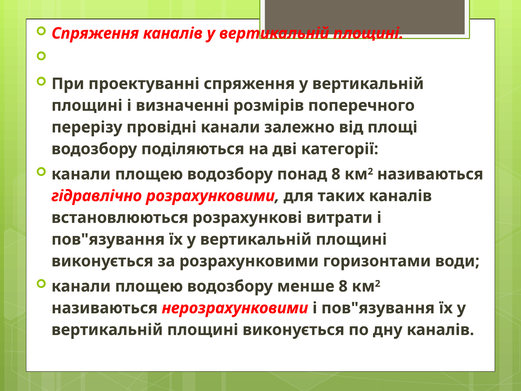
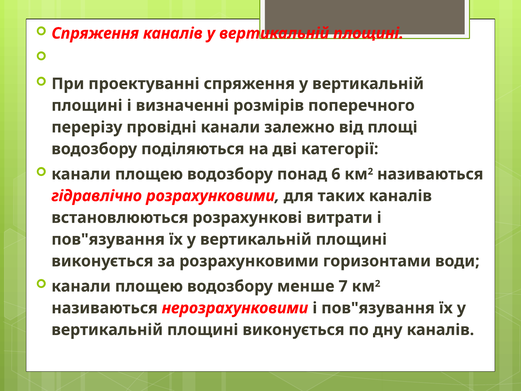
понад 8: 8 -> 6 (336, 174)
менше 8: 8 -> 7 (343, 286)
